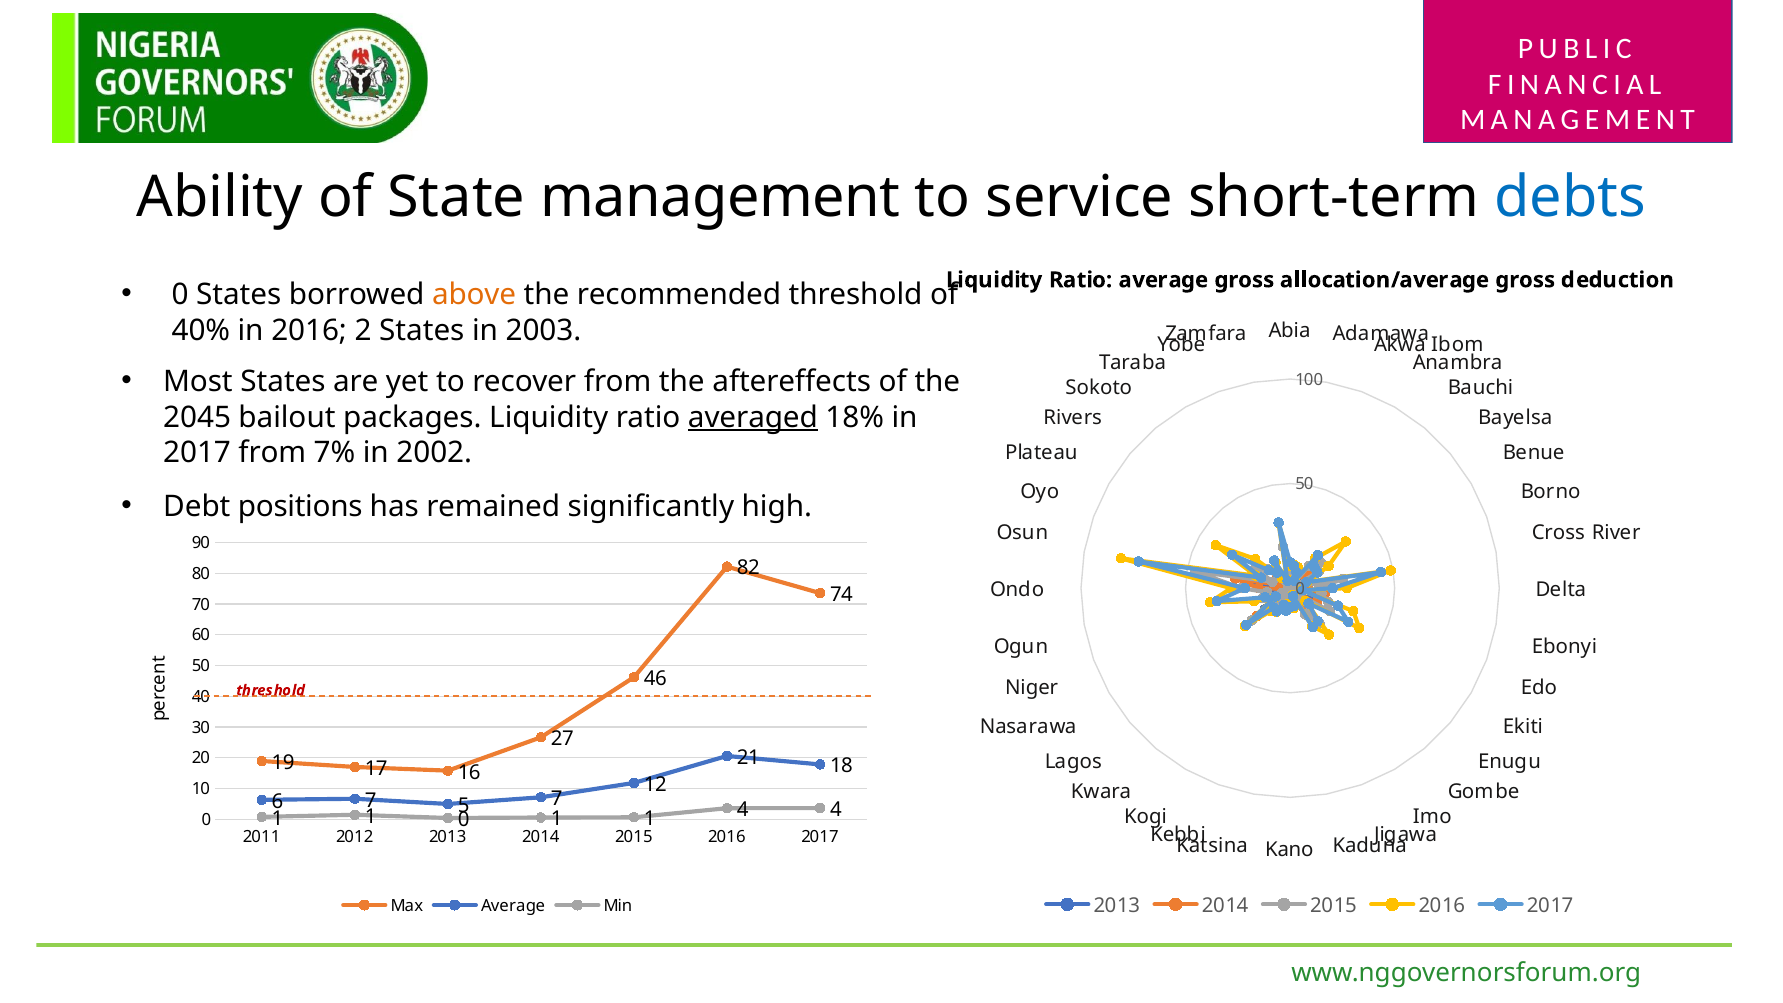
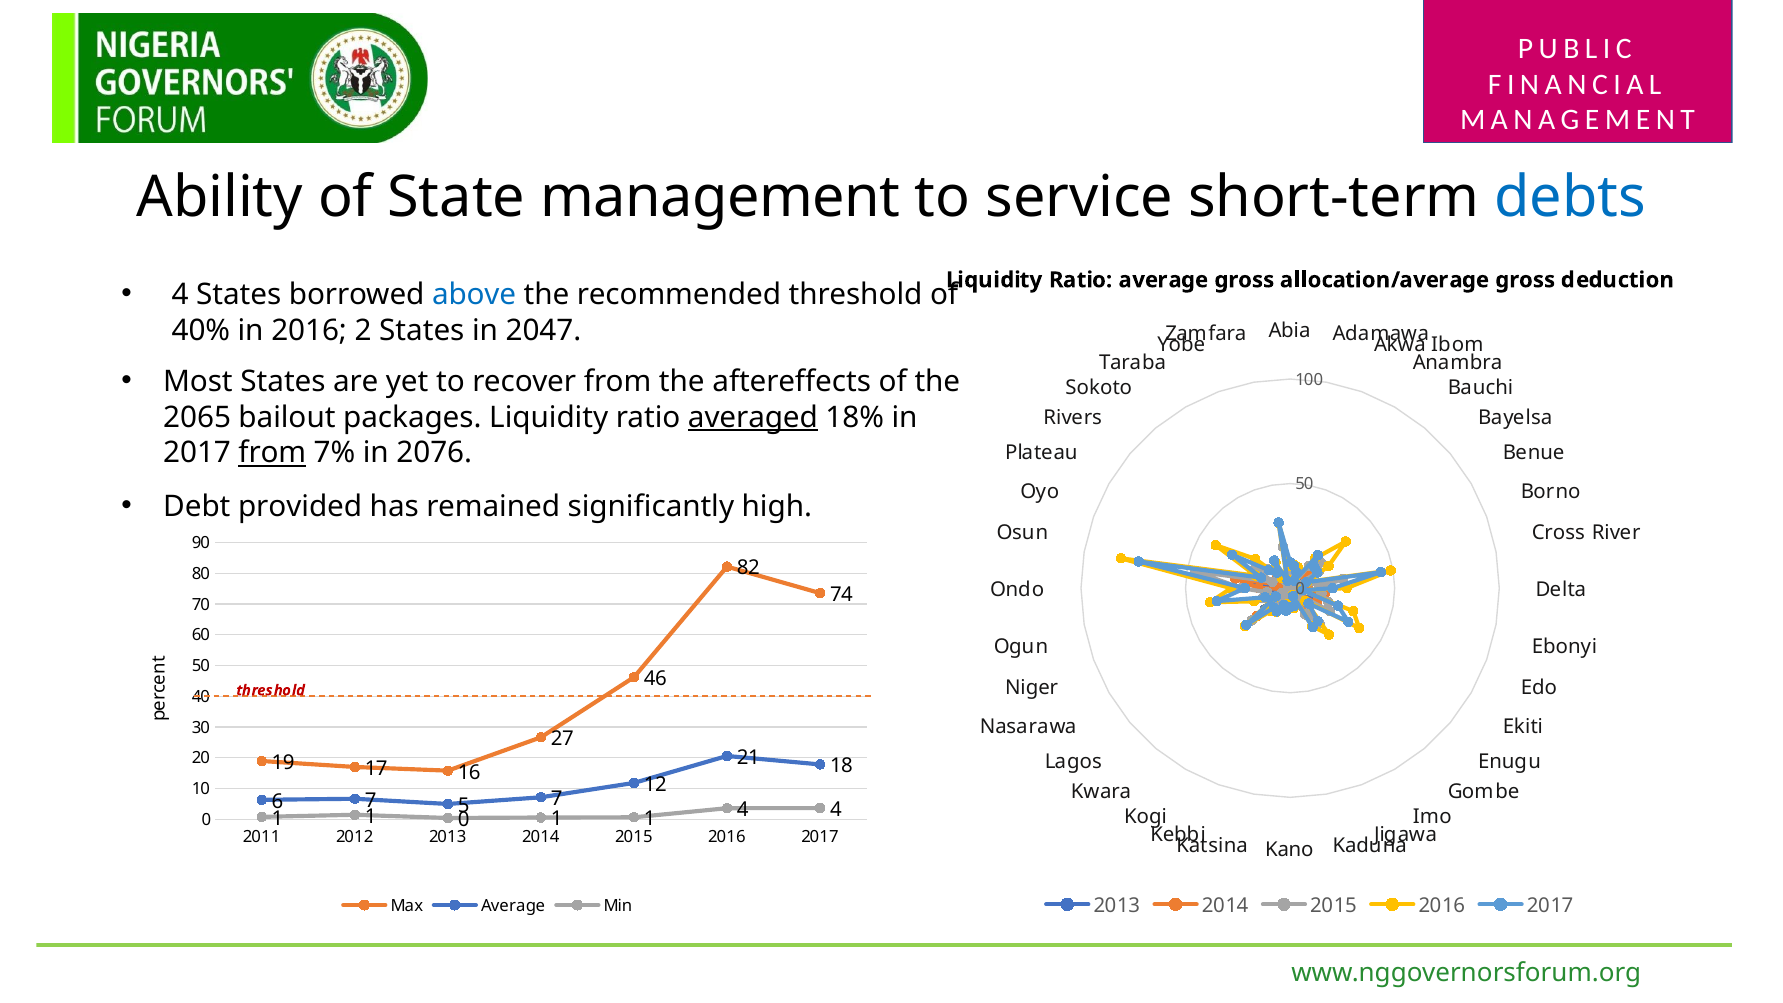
0: 0 -> 4 (180, 295)
above colour: orange -> blue (474, 295)
2003: 2003 -> 2047 (543, 331)
2045: 2045 -> 2065 (197, 417)
from underline: none -> present (272, 453)
2002: 2002 -> 2076 (434, 453)
positions: positions -> provided (300, 506)
